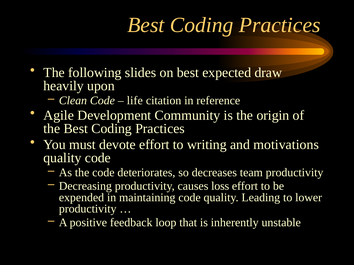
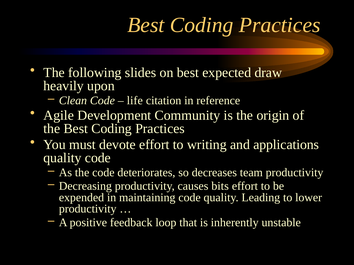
motivations: motivations -> applications (286, 145)
loss: loss -> bits (220, 186)
